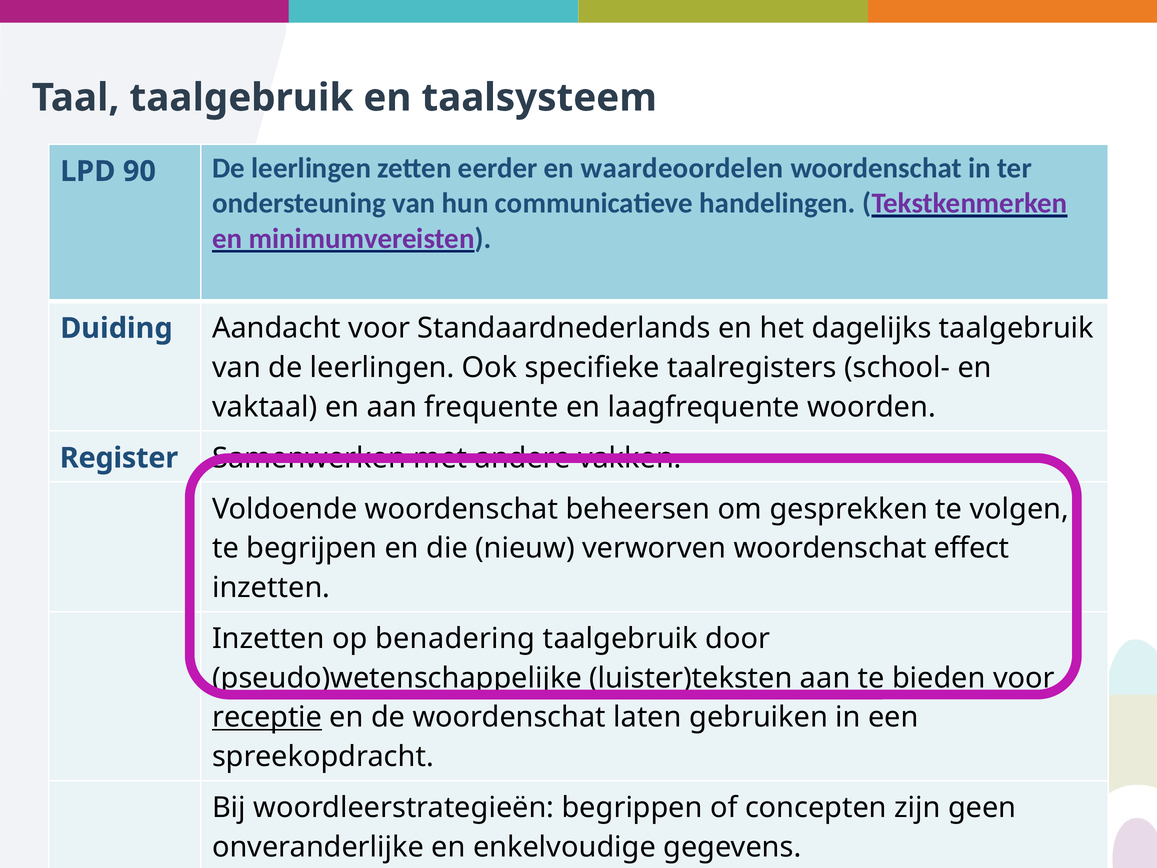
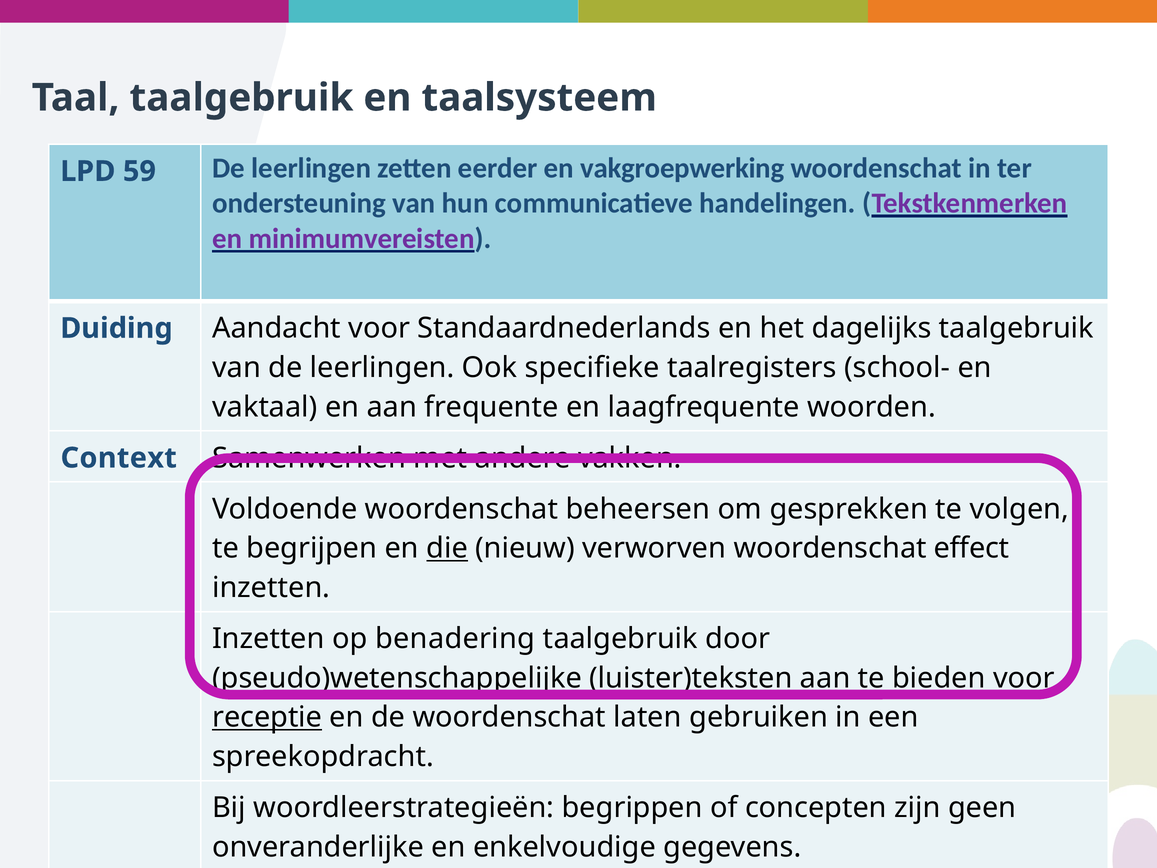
90: 90 -> 59 (139, 171)
waardeoordelen: waardeoordelen -> vakgroepwerking (682, 168)
Register: Register -> Context (119, 458)
die underline: none -> present (447, 548)
